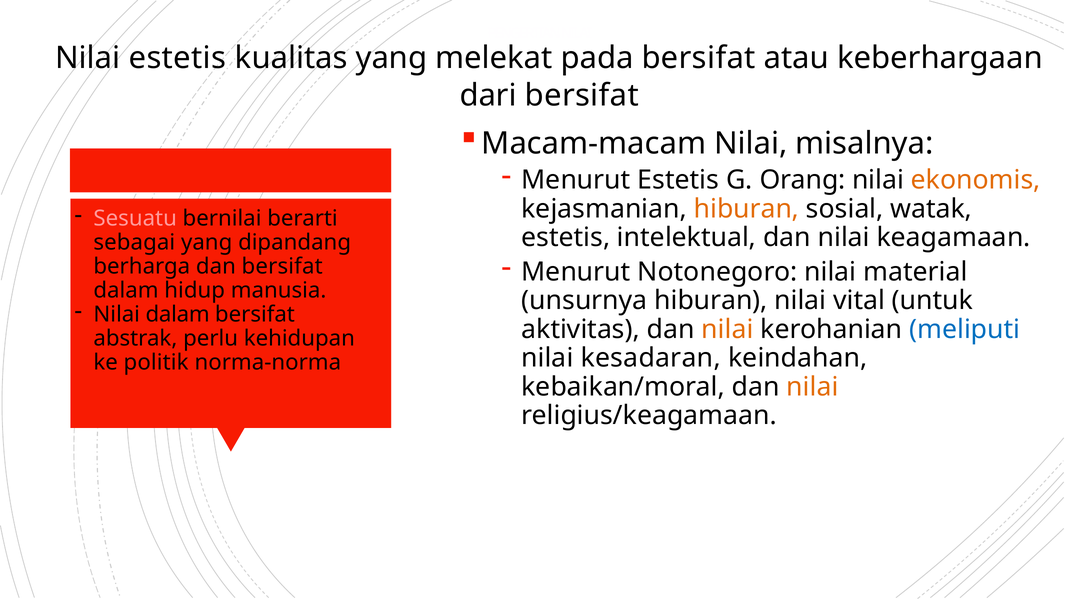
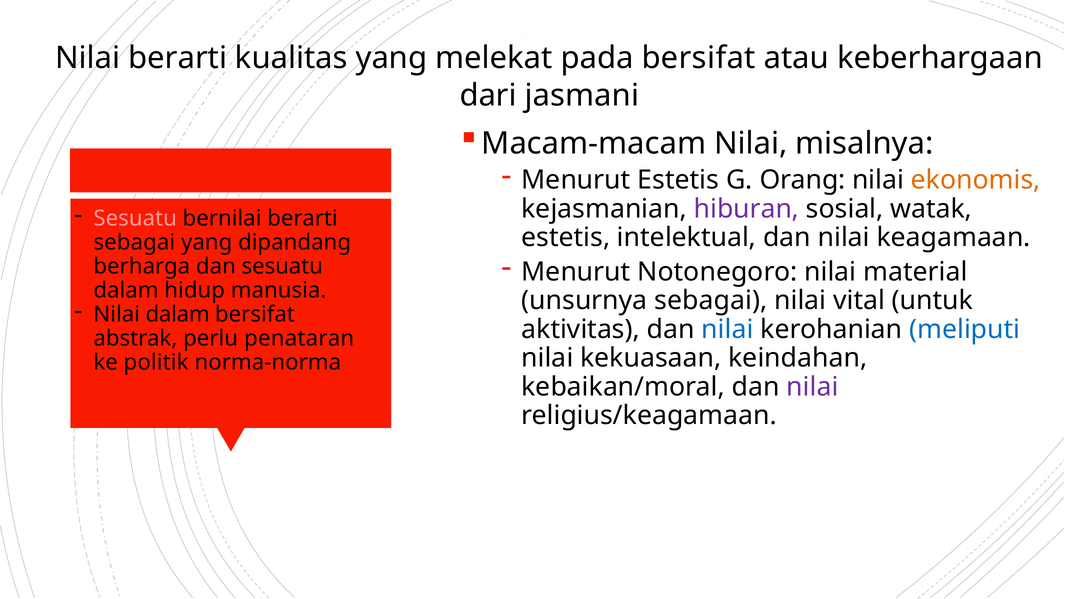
Nilai estetis: estetis -> berarti (178, 58)
dari bersifat: bersifat -> jasmani (582, 95)
hiburan colour: orange -> purple (746, 209)
dan bersifat: bersifat -> sesuatu (282, 267)
unsurnya hiburan: hiburan -> sebagai (711, 301)
nilai colour: orange -> blue (727, 330)
kehidupan: kehidupan -> penataran (299, 339)
kesadaran: kesadaran -> kekuasaan (651, 358)
nilai colour: orange -> purple (812, 387)
